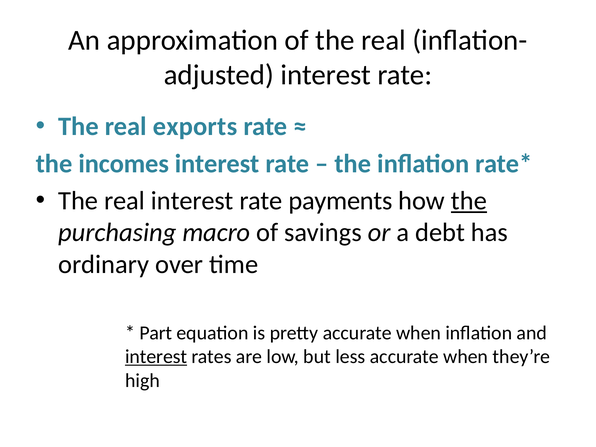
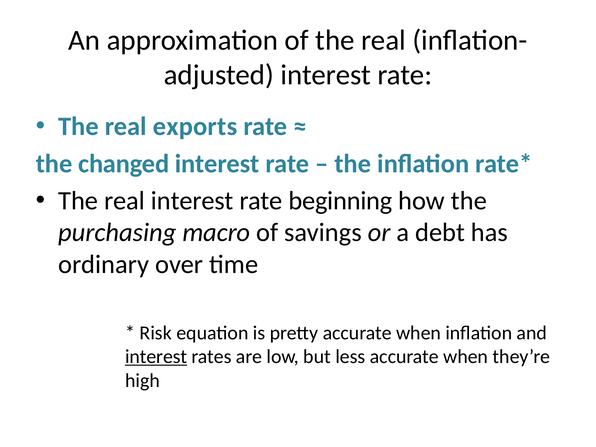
incomes: incomes -> changed (124, 164)
payments: payments -> beginning (340, 201)
the underline: present -> none (469, 201)
Part: Part -> Risk (156, 333)
